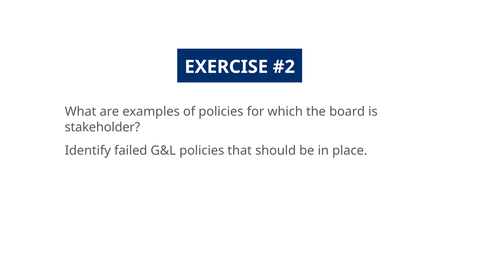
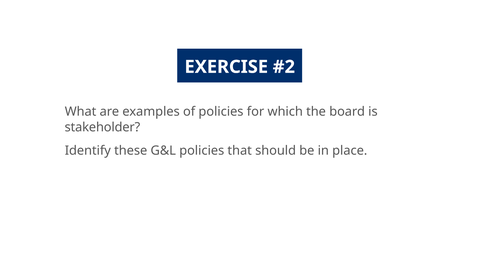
failed: failed -> these (131, 151)
